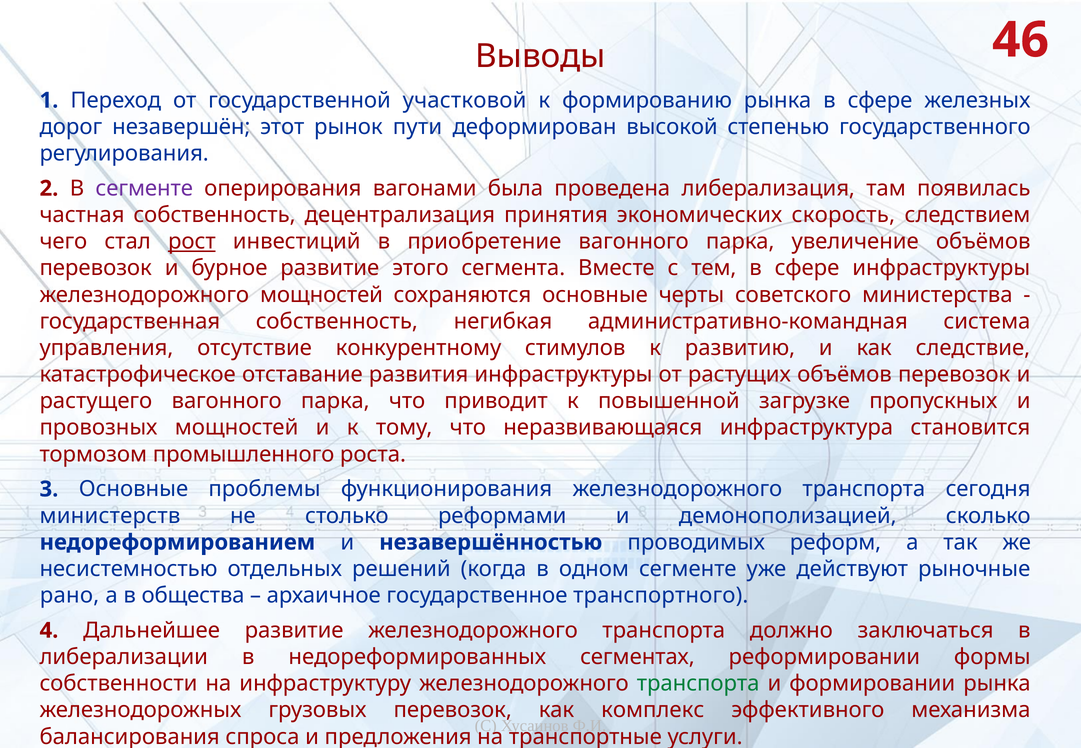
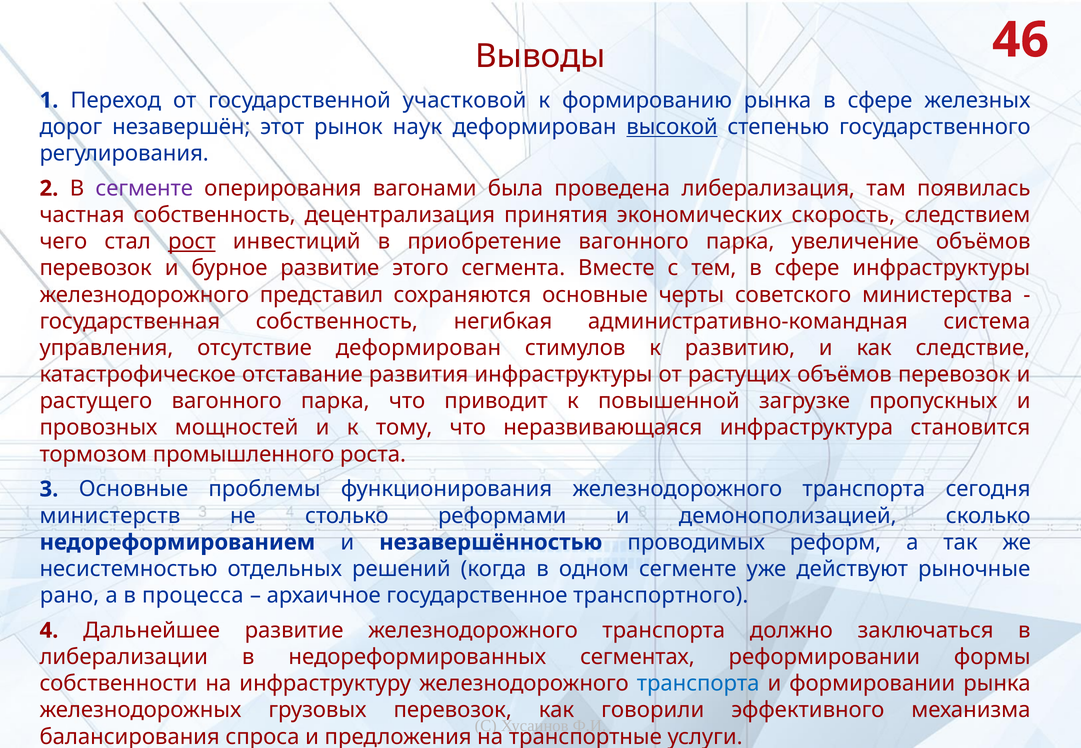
пути: пути -> наук (417, 127)
высокой underline: none -> present (672, 127)
железнодорожного мощностей: мощностей -> представил (322, 295)
отсутствие конкурентному: конкурентному -> деформирован (418, 348)
общества: общества -> процесса (193, 596)
транспорта colour: green -> blue (698, 684)
комплекс: комплекс -> говорили (653, 710)
